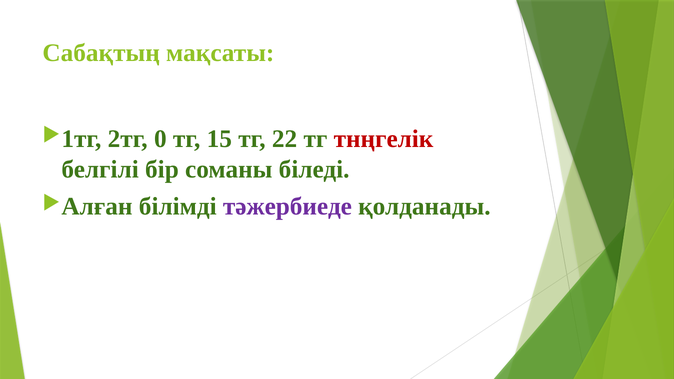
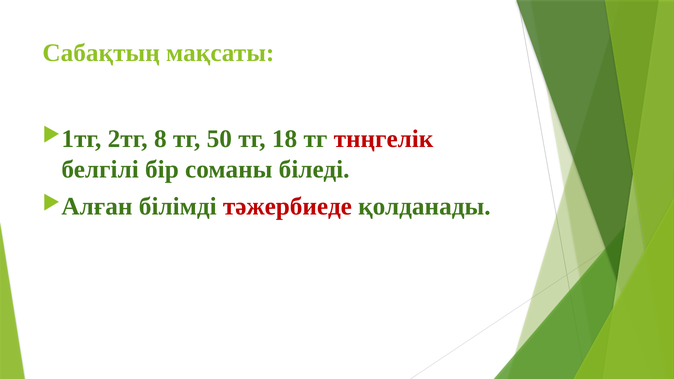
0: 0 -> 8 (160, 139)
15: 15 -> 50 (219, 139)
22: 22 -> 18 (285, 139)
тәжербиеде colour: purple -> red (287, 207)
